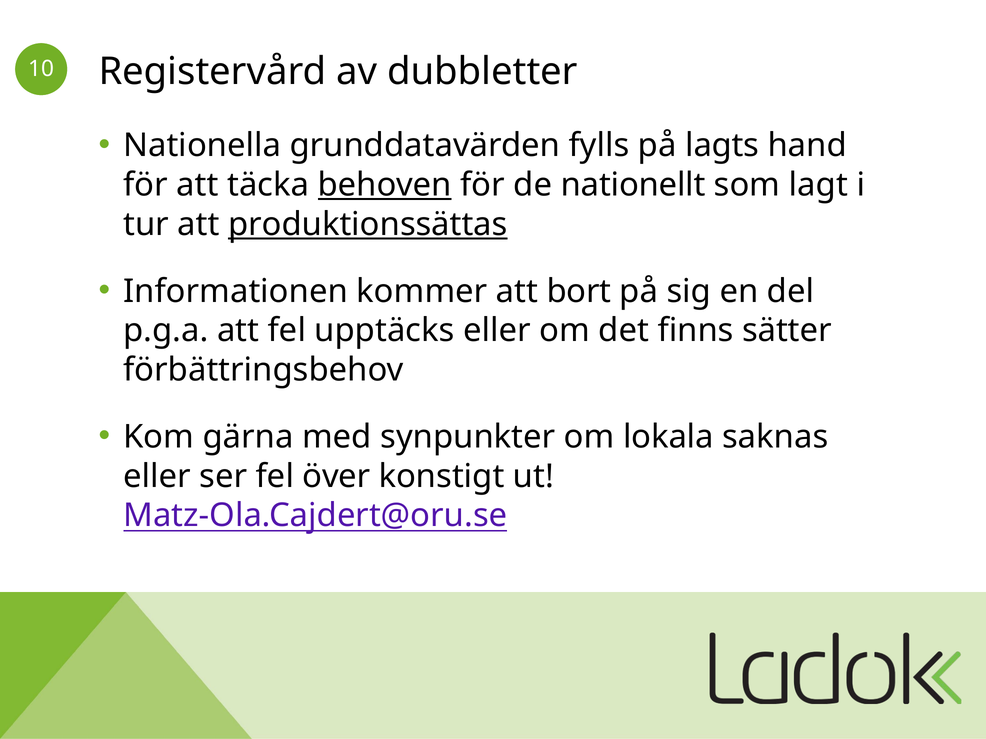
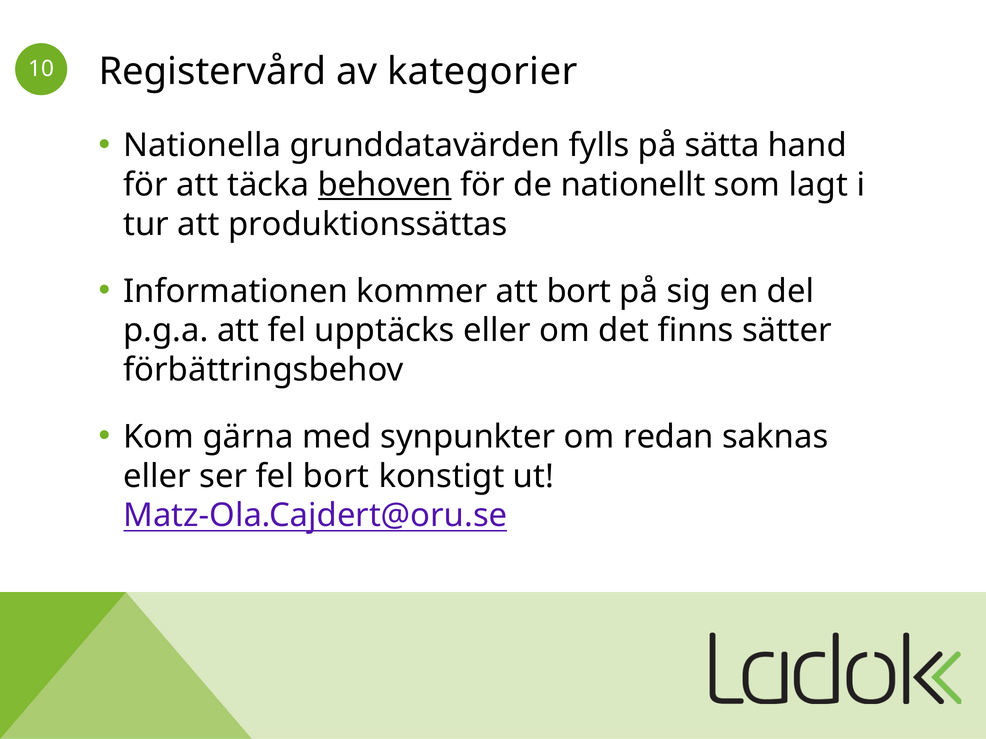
dubbletter: dubbletter -> kategorier (482, 72)
lagts: lagts -> sätta (722, 146)
produktionssättas underline: present -> none (368, 225)
lokala: lokala -> redan (668, 437)
fel över: över -> bort (336, 477)
